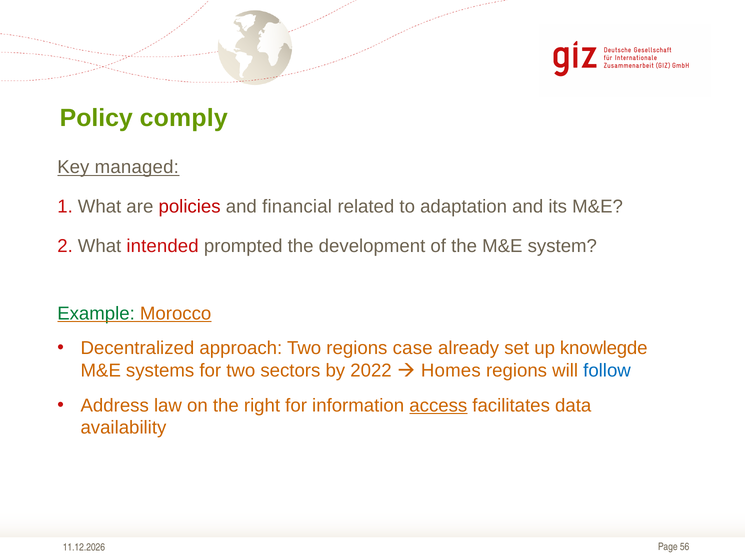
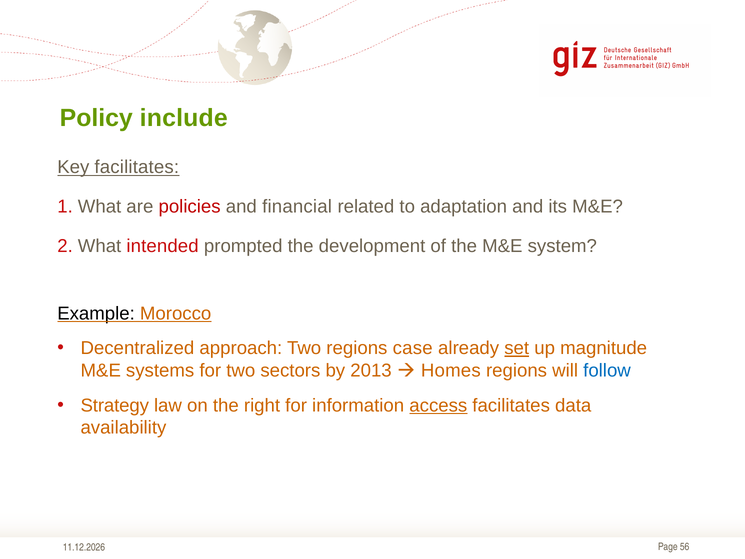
comply: comply -> include (184, 118)
Key managed: managed -> facilitates (137, 167)
Example colour: green -> black (96, 313)
set underline: none -> present (517, 348)
knowlegde: knowlegde -> magnitude (604, 348)
2022: 2022 -> 2013 (371, 370)
Address: Address -> Strategy (115, 405)
